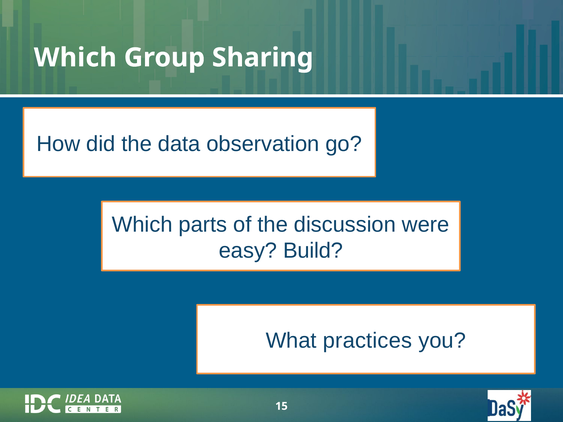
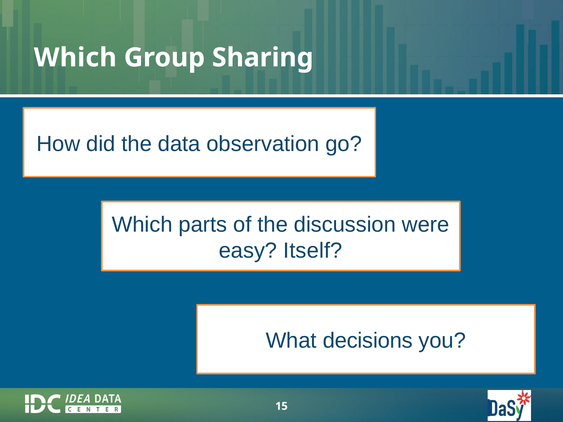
Build: Build -> Itself (313, 251)
practices: practices -> decisions (368, 341)
